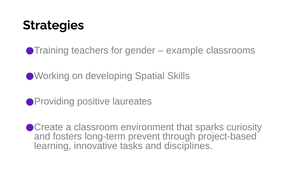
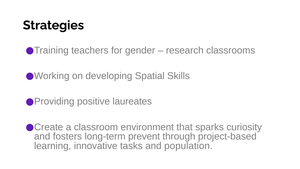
example: example -> research (185, 50)
disciplines: disciplines -> population (188, 146)
